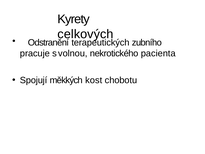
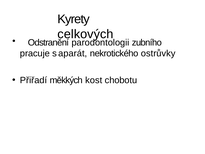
terapeutických: terapeutických -> parodontologii (100, 42)
volnou: volnou -> aparát (73, 53)
pacienta: pacienta -> ostrůvky (158, 53)
Spojují: Spojují -> Přiřadí (34, 80)
